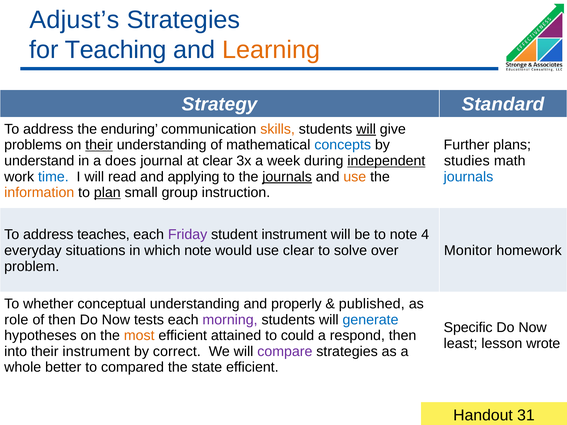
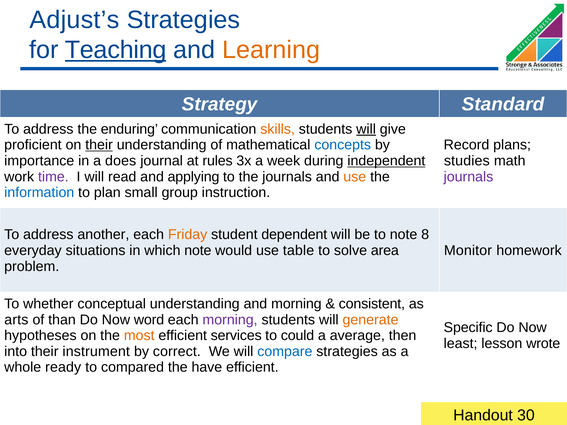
Teaching underline: none -> present (116, 50)
problems: problems -> proficient (33, 145)
Further: Further -> Record (466, 145)
understand: understand -> importance (39, 161)
at clear: clear -> rules (218, 161)
time colour: blue -> purple (53, 177)
journals underline: present -> none (287, 177)
journals colour: blue -> purple (468, 177)
information colour: orange -> blue (39, 193)
plan underline: present -> none (107, 193)
teaches: teaches -> another (103, 235)
Friday colour: purple -> orange (188, 235)
student instrument: instrument -> dependent (294, 235)
4: 4 -> 8 (425, 235)
use clear: clear -> table (299, 251)
over: over -> area (385, 251)
and properly: properly -> morning (296, 304)
published: published -> consistent (372, 304)
role: role -> arts (16, 320)
of then: then -> than (62, 320)
tests: tests -> word (149, 320)
generate colour: blue -> orange (371, 320)
attained: attained -> services (236, 336)
respond: respond -> average (357, 336)
compare colour: purple -> blue (285, 352)
better: better -> ready (63, 367)
state: state -> have (207, 367)
31: 31 -> 30 (526, 416)
